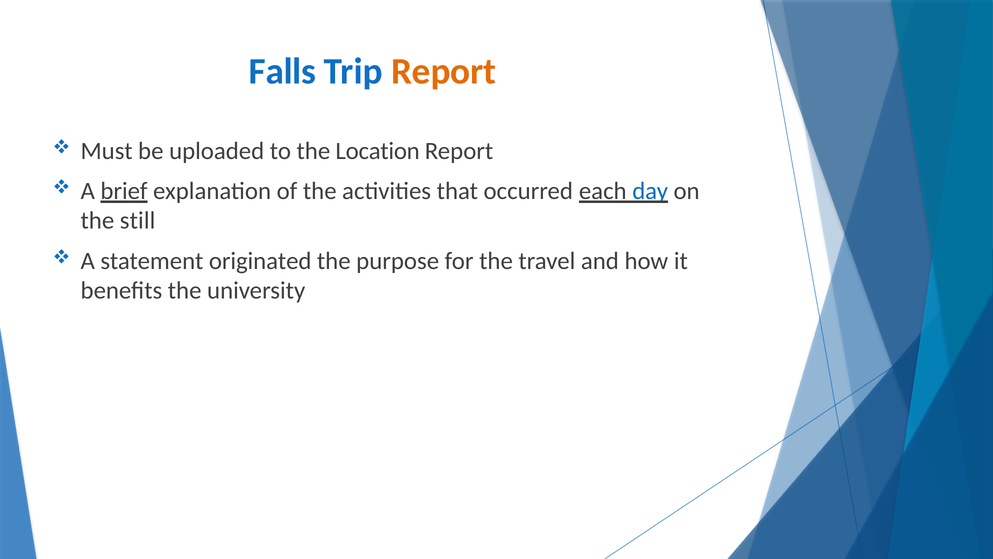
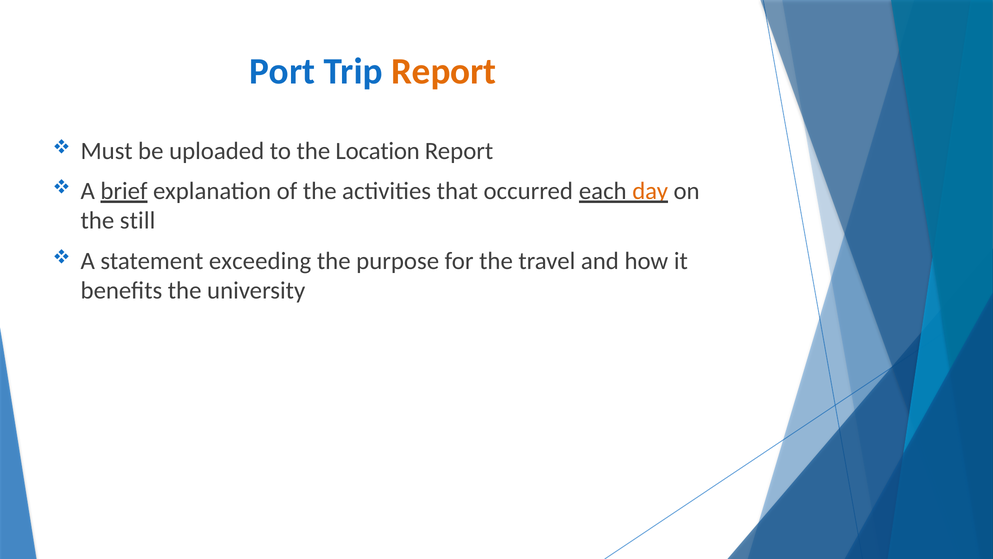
Falls: Falls -> Port (282, 71)
day colour: blue -> orange (650, 191)
originated: originated -> exceeding (260, 261)
